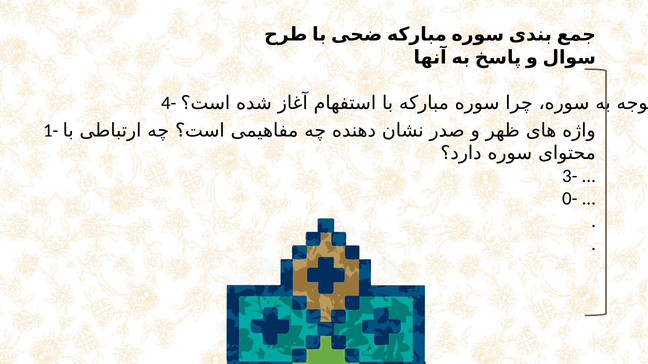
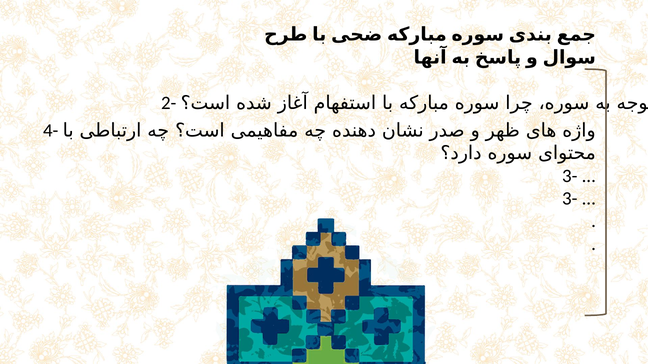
4-: 4- -> 2- (169, 103)
1-: 1- -> 4- (51, 131)
0-: 0- -> 3- (570, 199)
